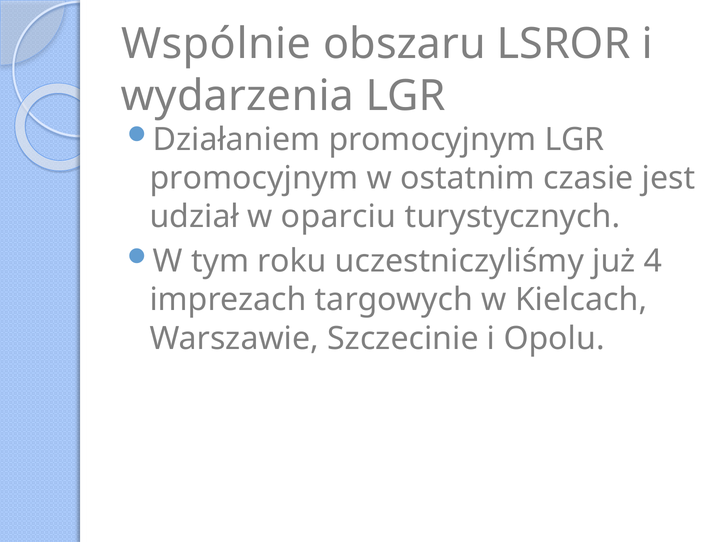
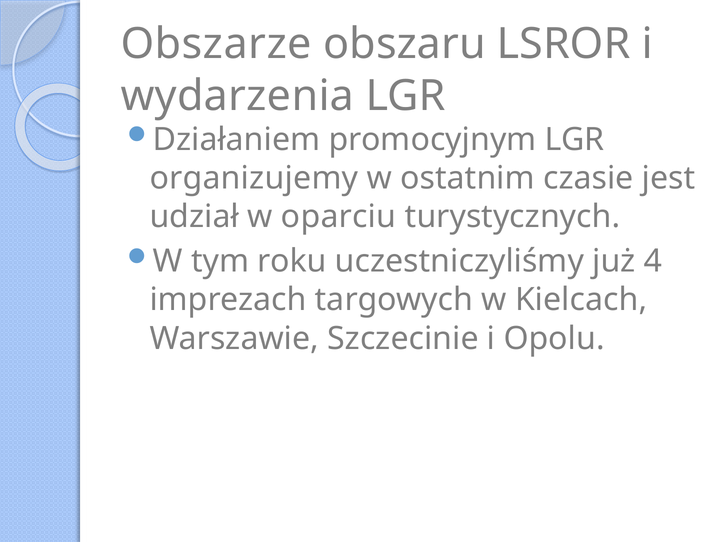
Wspólnie: Wspólnie -> Obszarze (216, 44)
promocyjnym: promocyjnym -> organizujemy (254, 178)
